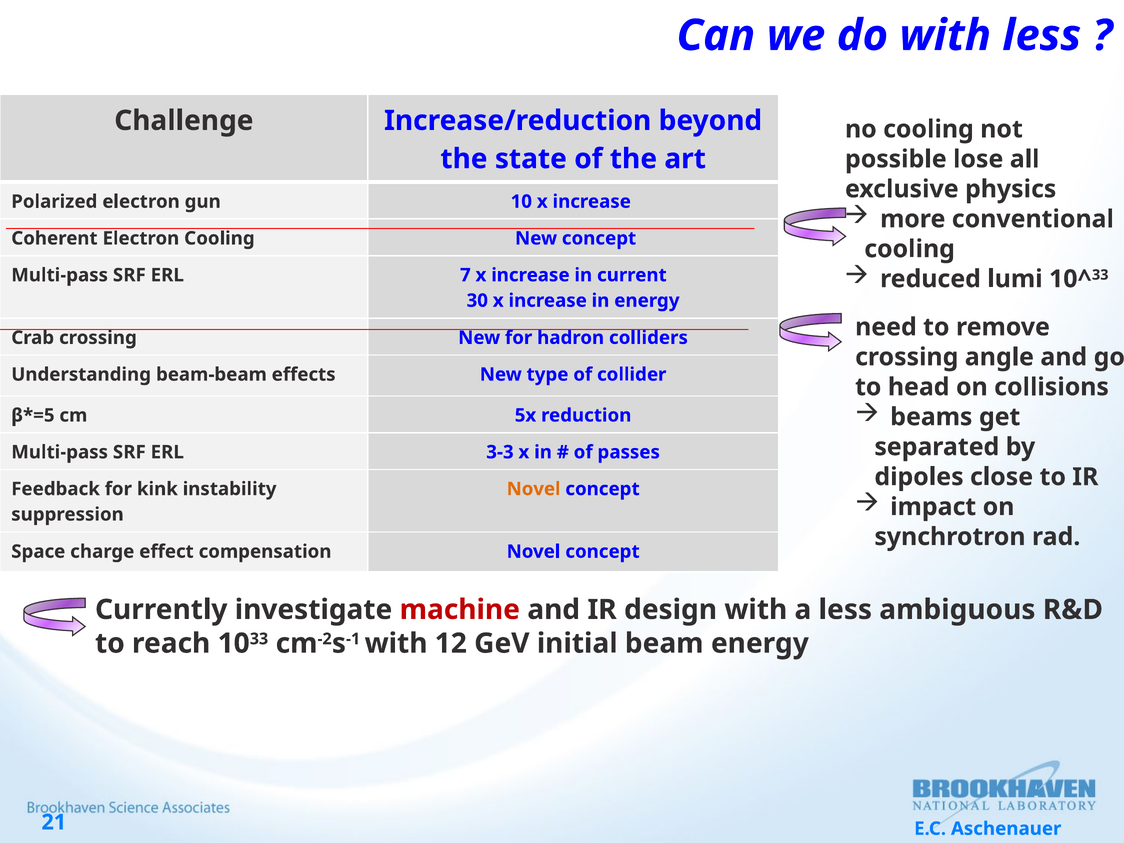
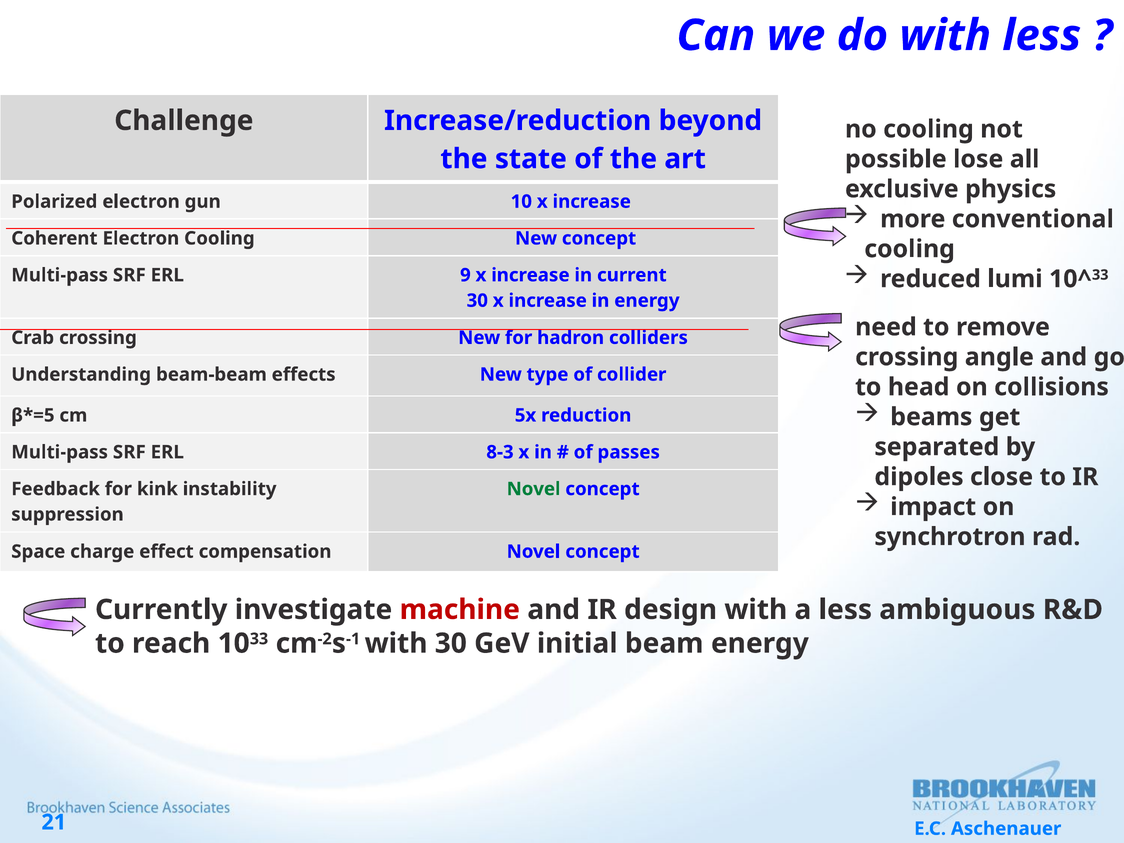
7: 7 -> 9 (465, 275)
3-3: 3-3 -> 8-3 (500, 452)
Novel colour: orange -> green (534, 489)
with 12: 12 -> 30 (451, 643)
